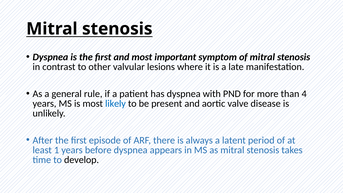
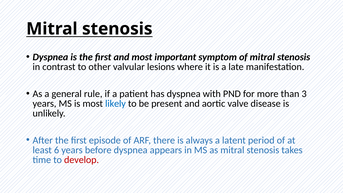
4: 4 -> 3 (304, 94)
1: 1 -> 6 (57, 150)
develop colour: black -> red (82, 160)
